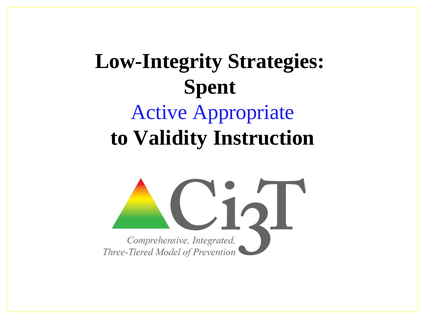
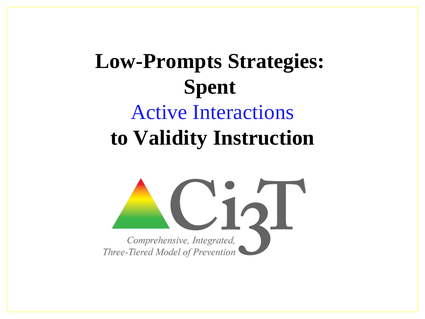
Low-Integrity: Low-Integrity -> Low-Prompts (159, 61)
Appropriate: Appropriate -> Interactions (243, 112)
